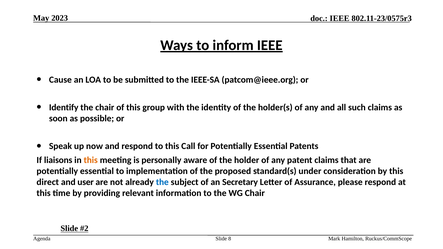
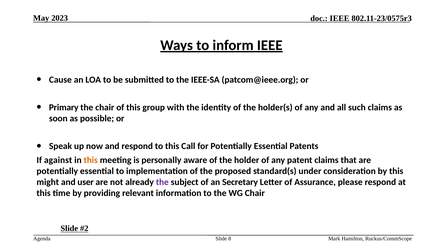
Identify: Identify -> Primary (64, 108)
liaisons: liaisons -> against (58, 160)
direct: direct -> might (48, 182)
the colour: blue -> purple (162, 182)
